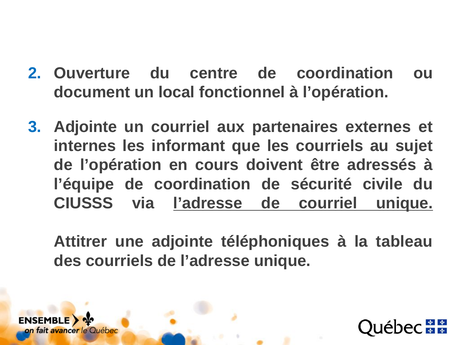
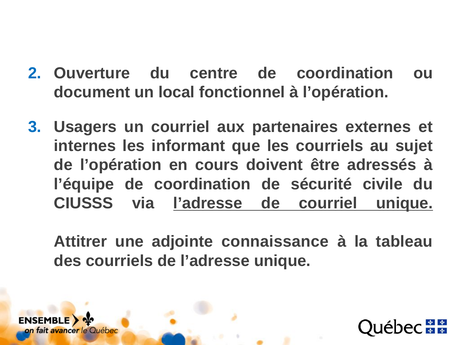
Adjointe: Adjointe -> Usagers (85, 127)
téléphoniques: téléphoniques -> connaissance (275, 242)
